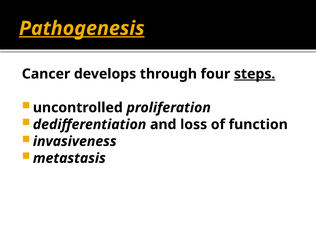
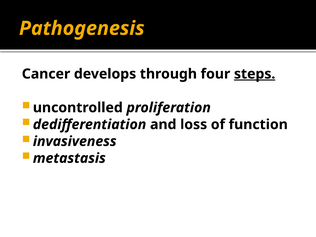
Pathogenesis underline: present -> none (82, 28)
